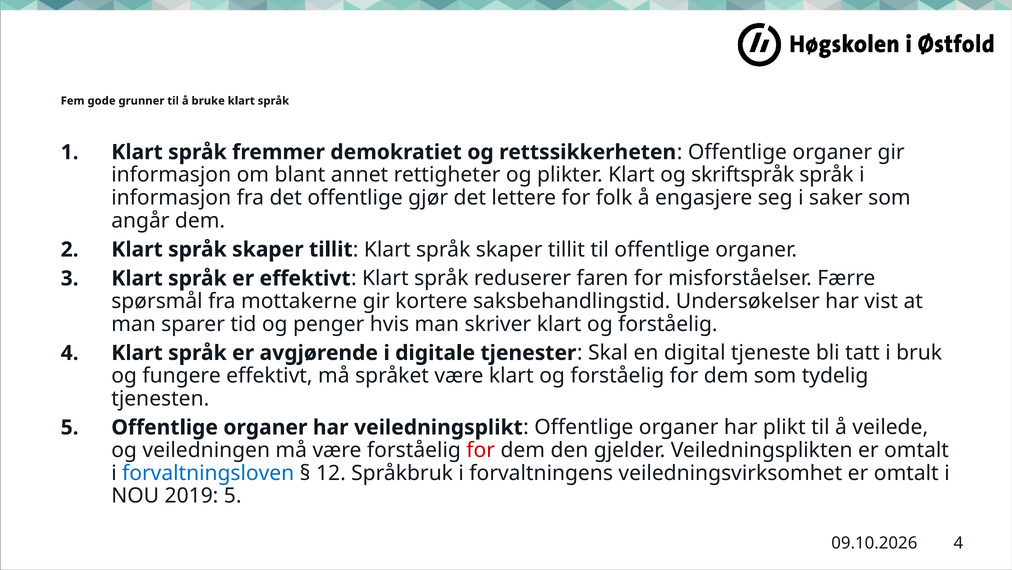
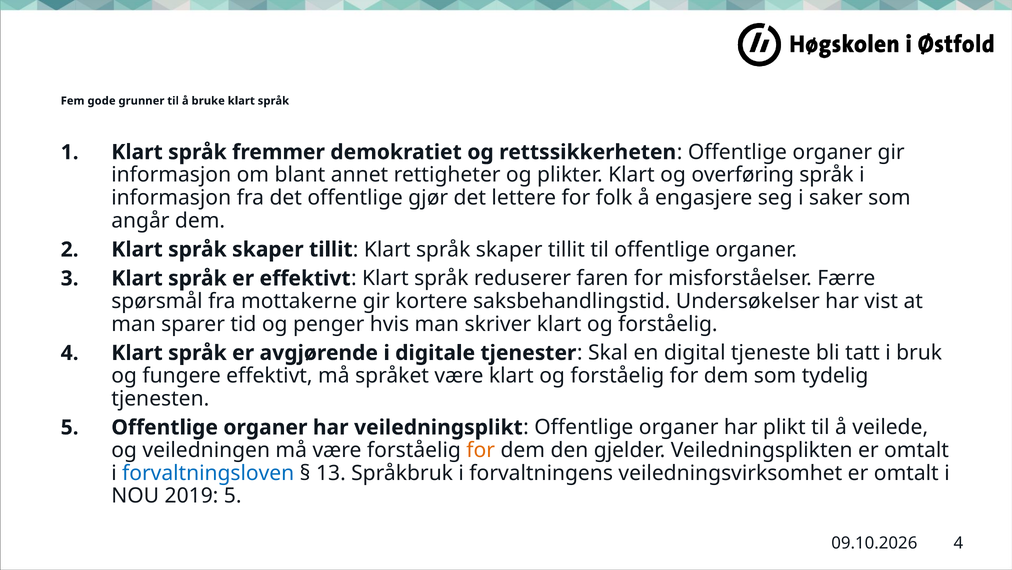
skriftspråk: skriftspråk -> overføring (743, 175)
for colour: red -> orange (481, 450)
12: 12 -> 13 (331, 473)
